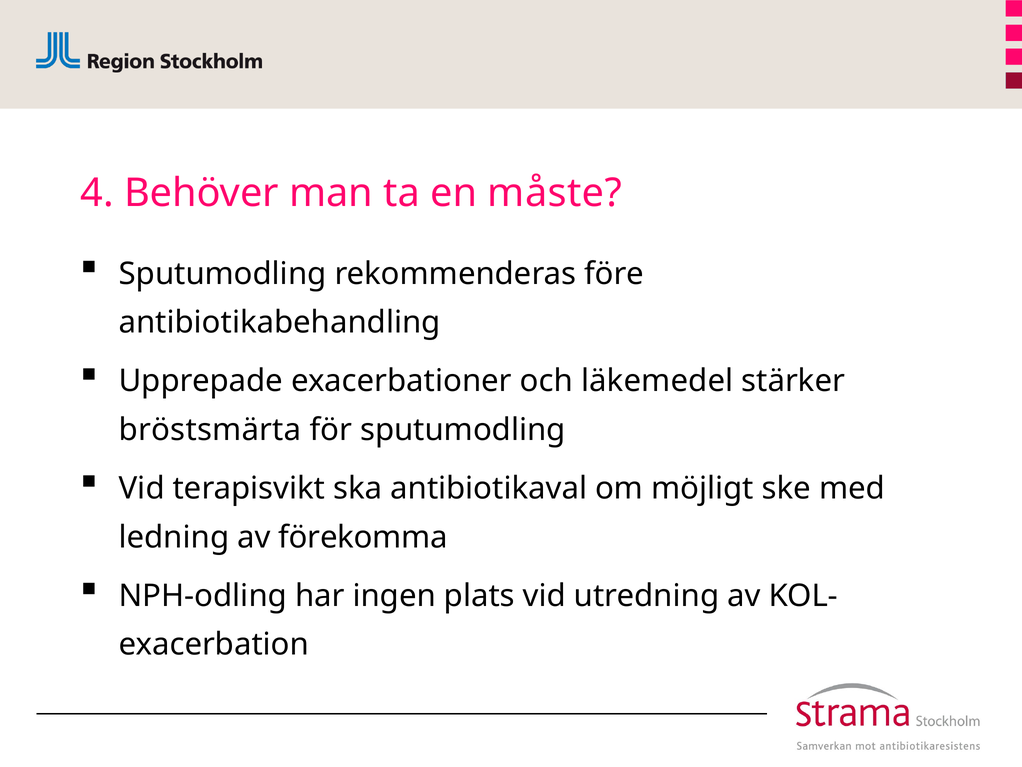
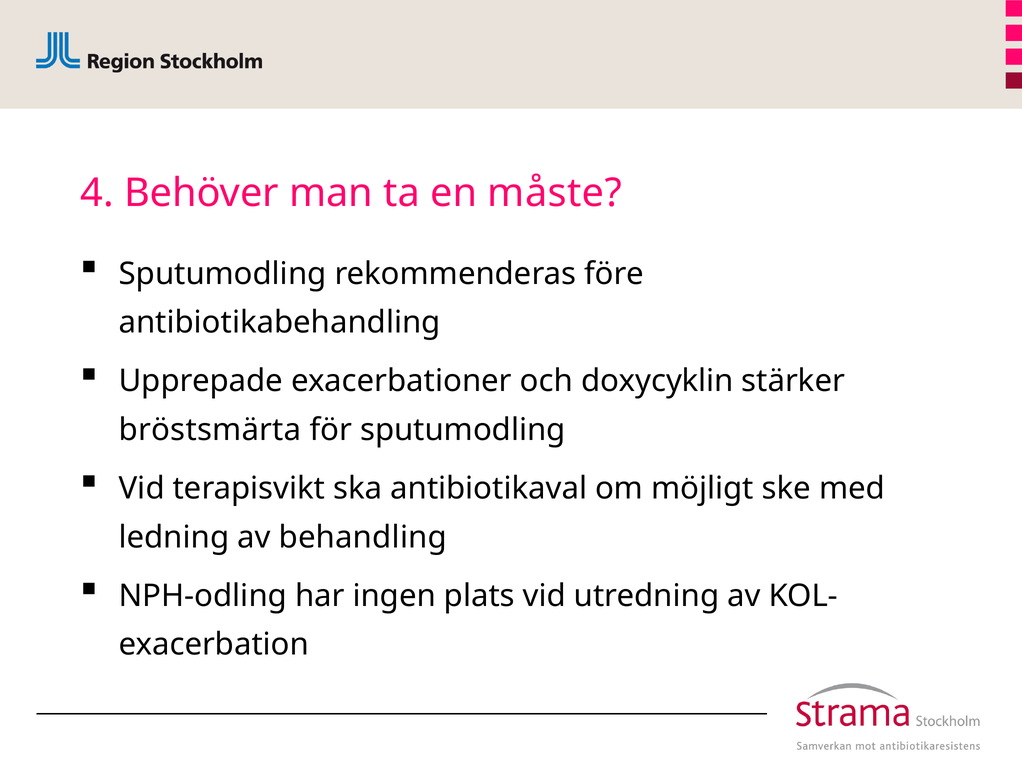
läkemedel: läkemedel -> doxycyklin (657, 381)
förekomma: förekomma -> behandling (363, 537)
